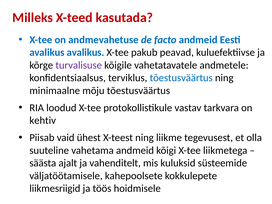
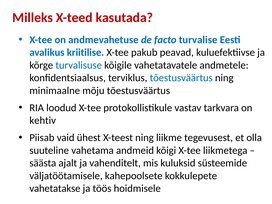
facto andmeid: andmeid -> turvalise (198, 40)
avalikus avalikus: avalikus -> kriitilise (86, 52)
turvalisuse colour: purple -> blue (79, 65)
liikmesriigid: liikmesriigid -> vahetatakse (55, 188)
